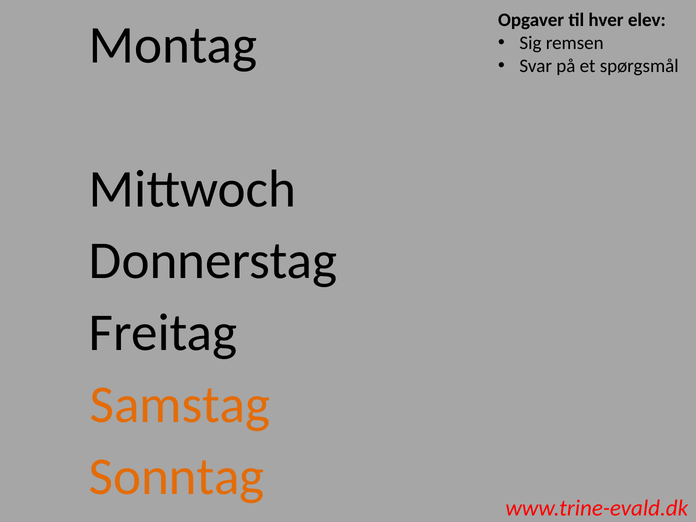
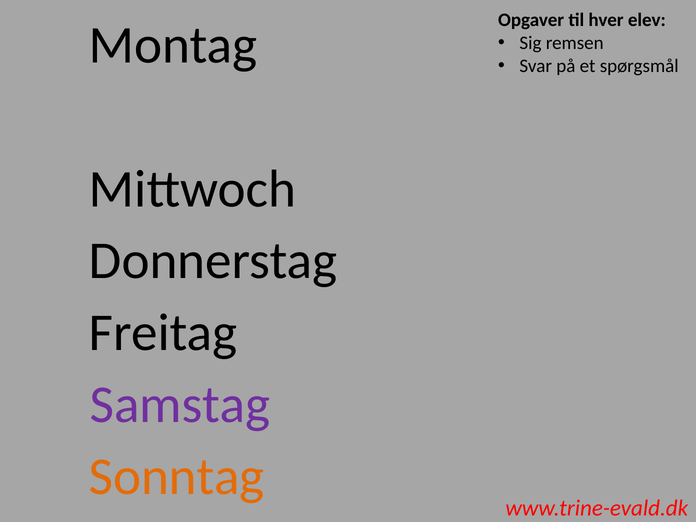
Samstag colour: orange -> purple (180, 405)
